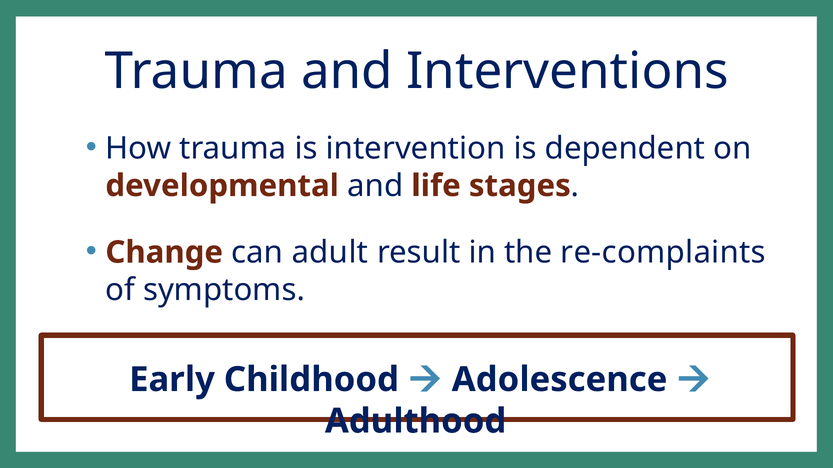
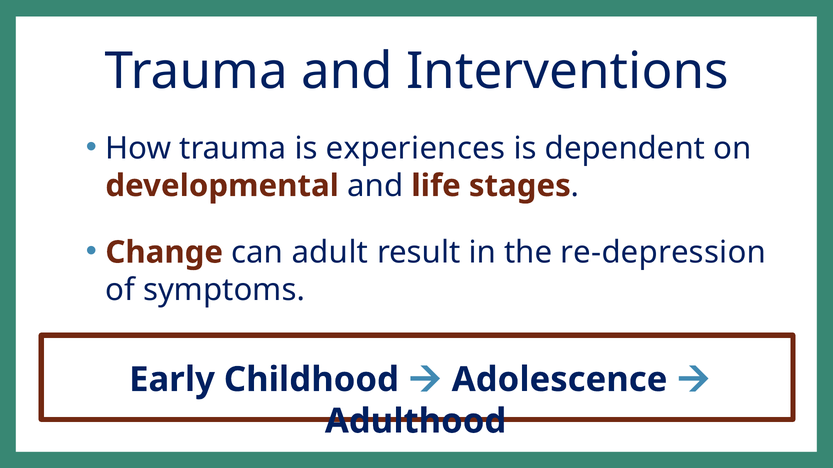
intervention: intervention -> experiences (416, 149)
re-complaints: re-complaints -> re-depression (663, 253)
